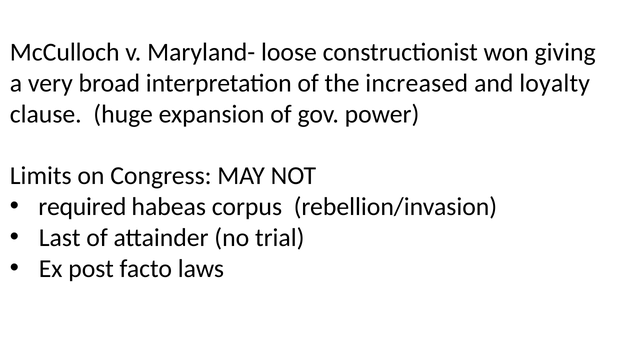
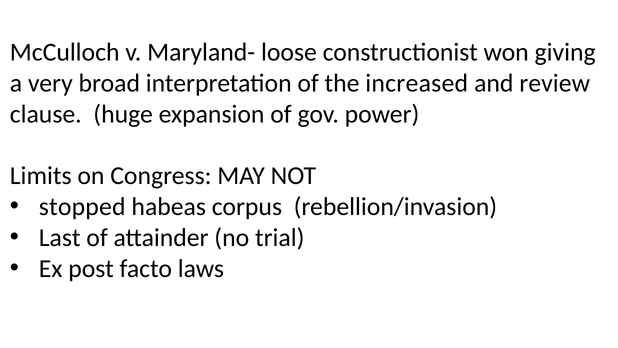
loyalty: loyalty -> review (555, 83)
required: required -> stopped (82, 207)
